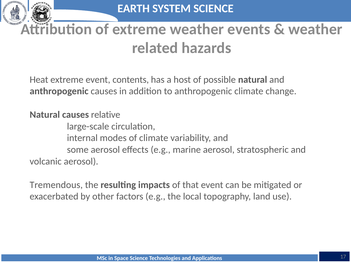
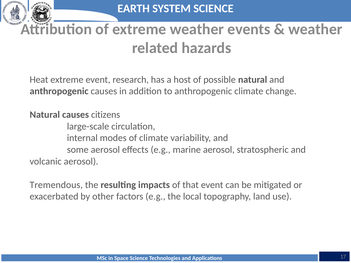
contents: contents -> research (131, 80)
relative: relative -> citizens (106, 115)
